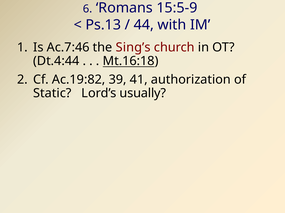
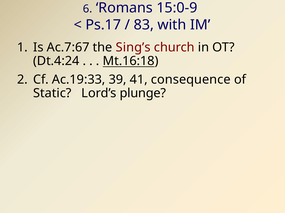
15:5-9: 15:5-9 -> 15:0-9 (177, 8)
Ps.13: Ps.13 -> Ps.17 (103, 25)
44: 44 -> 83 (144, 25)
Ac.7:46: Ac.7:46 -> Ac.7:67 (68, 47)
Dt.4:44: Dt.4:44 -> Dt.4:24 (56, 61)
Ac.19:82: Ac.19:82 -> Ac.19:33 (79, 80)
authorization: authorization -> consequence (191, 80)
usually: usually -> plunge (143, 93)
